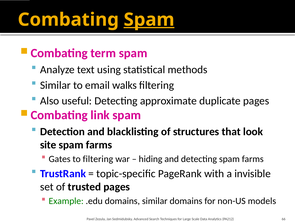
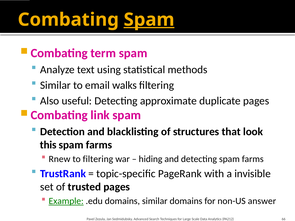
site: site -> this (48, 145)
Gates: Gates -> Rnew (60, 159)
Example underline: none -> present (66, 201)
models: models -> answer (262, 201)
